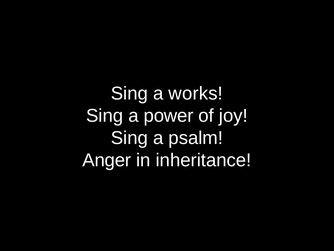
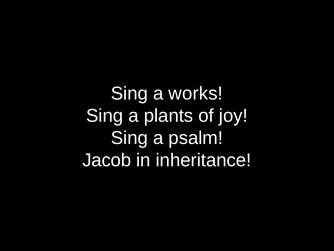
power: power -> plants (169, 115)
Anger: Anger -> Jacob (107, 160)
